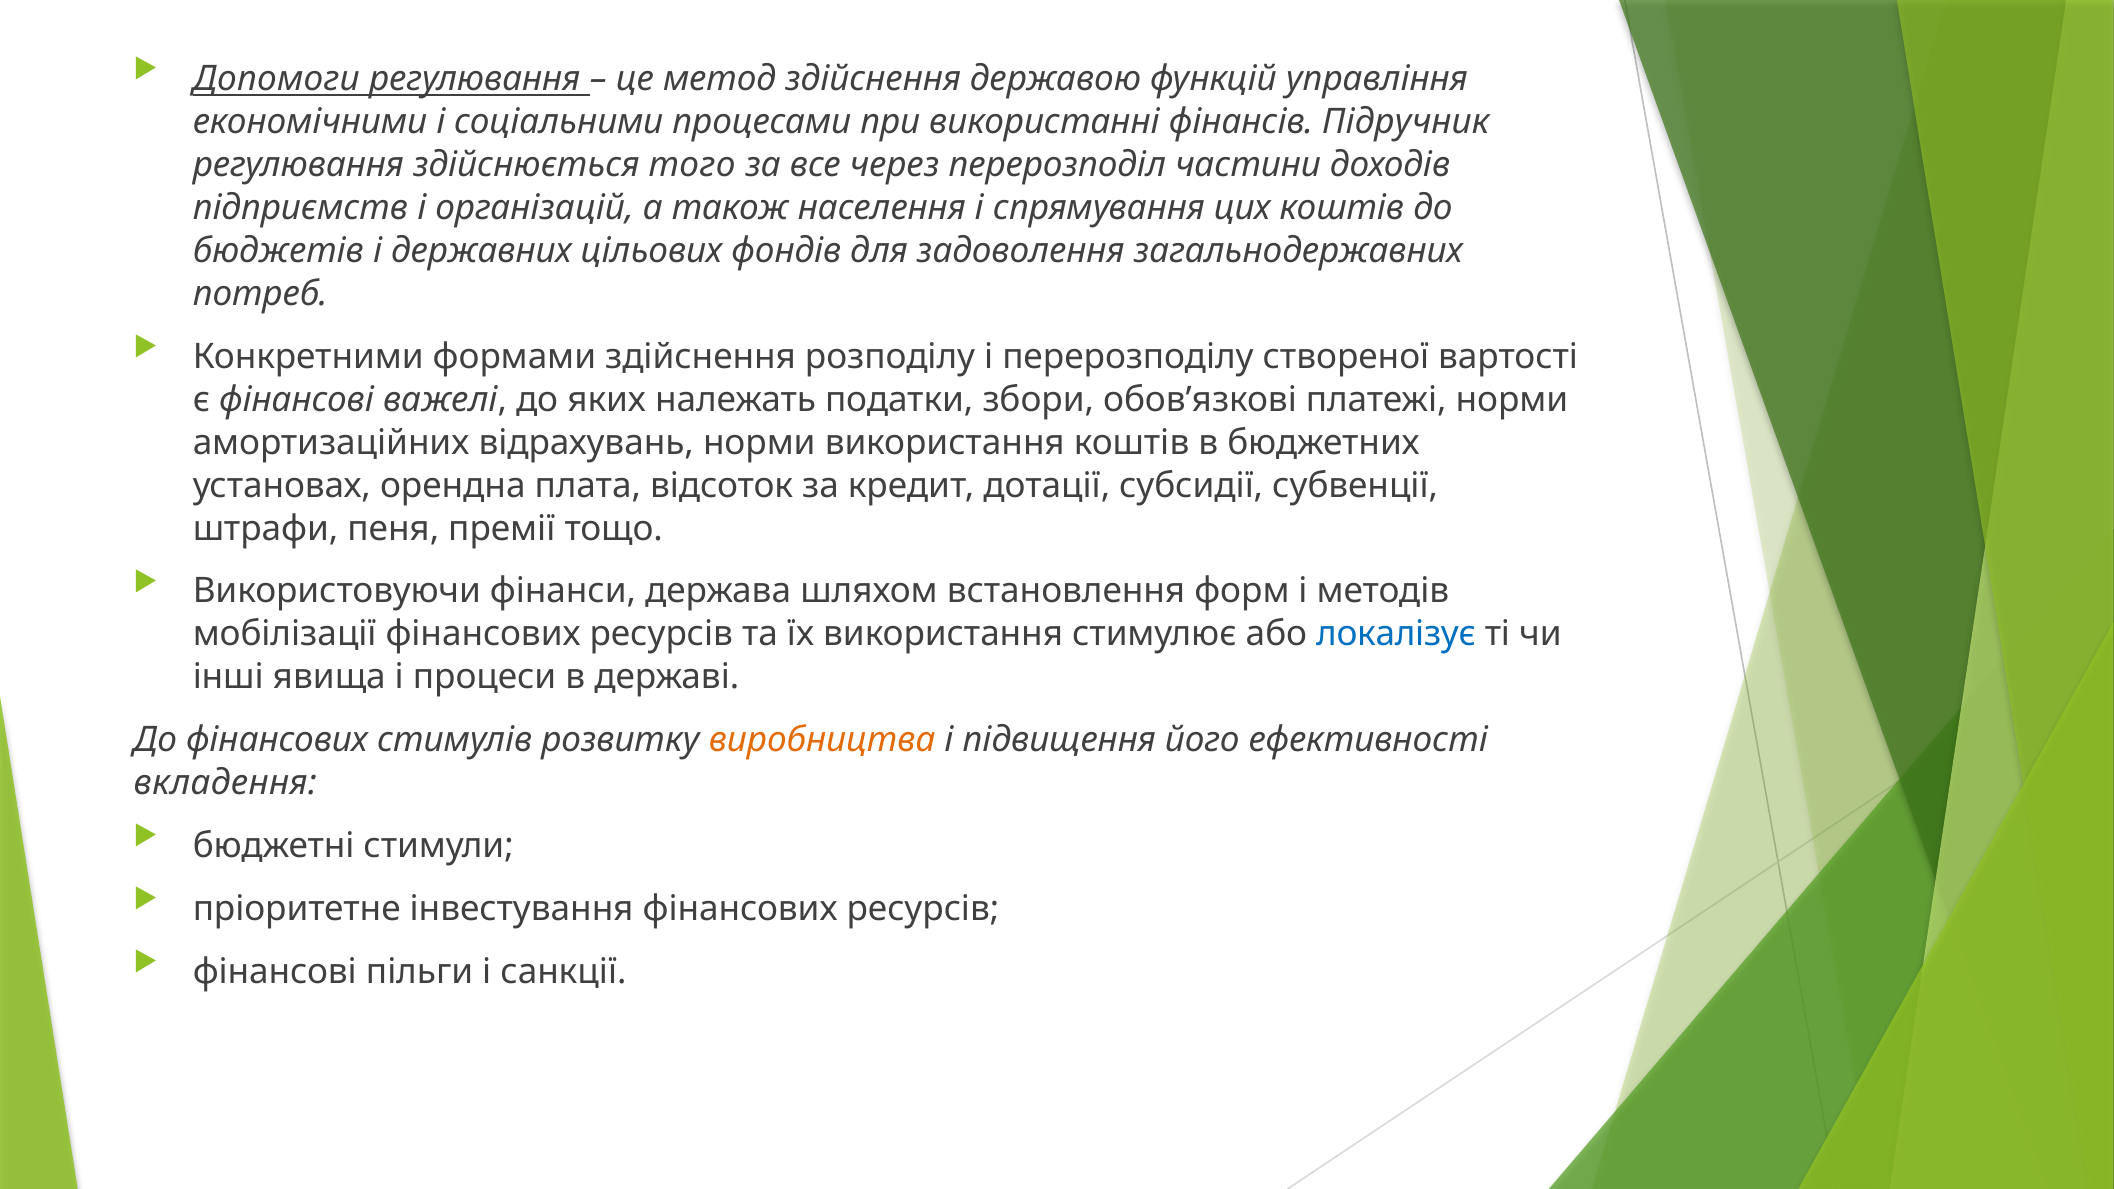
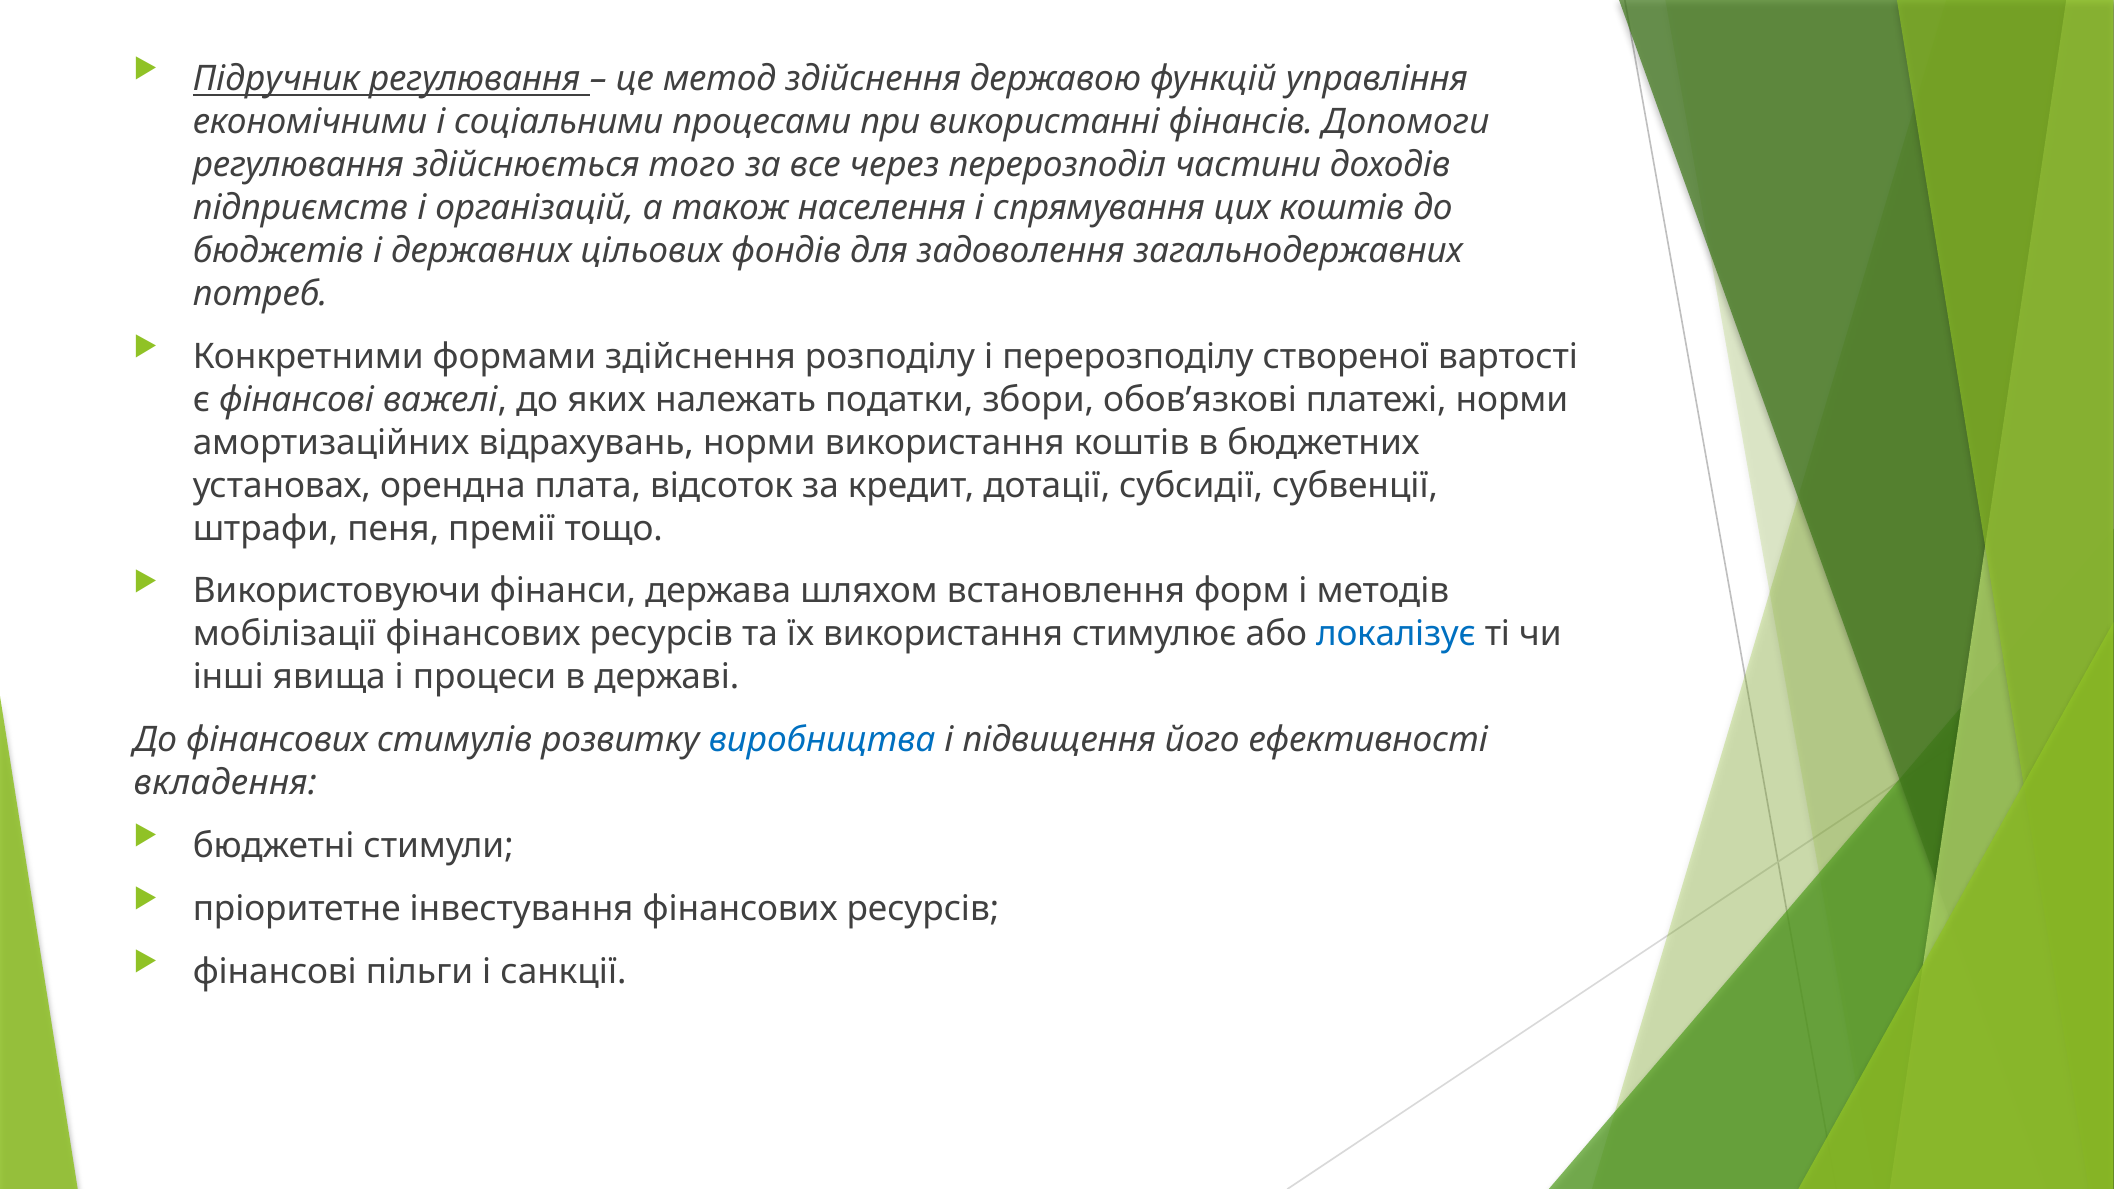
Допомоги: Допомоги -> Підручник (276, 79)
Підручник: Підручник -> Допомоги (1406, 122)
виробництва colour: orange -> blue (822, 740)
